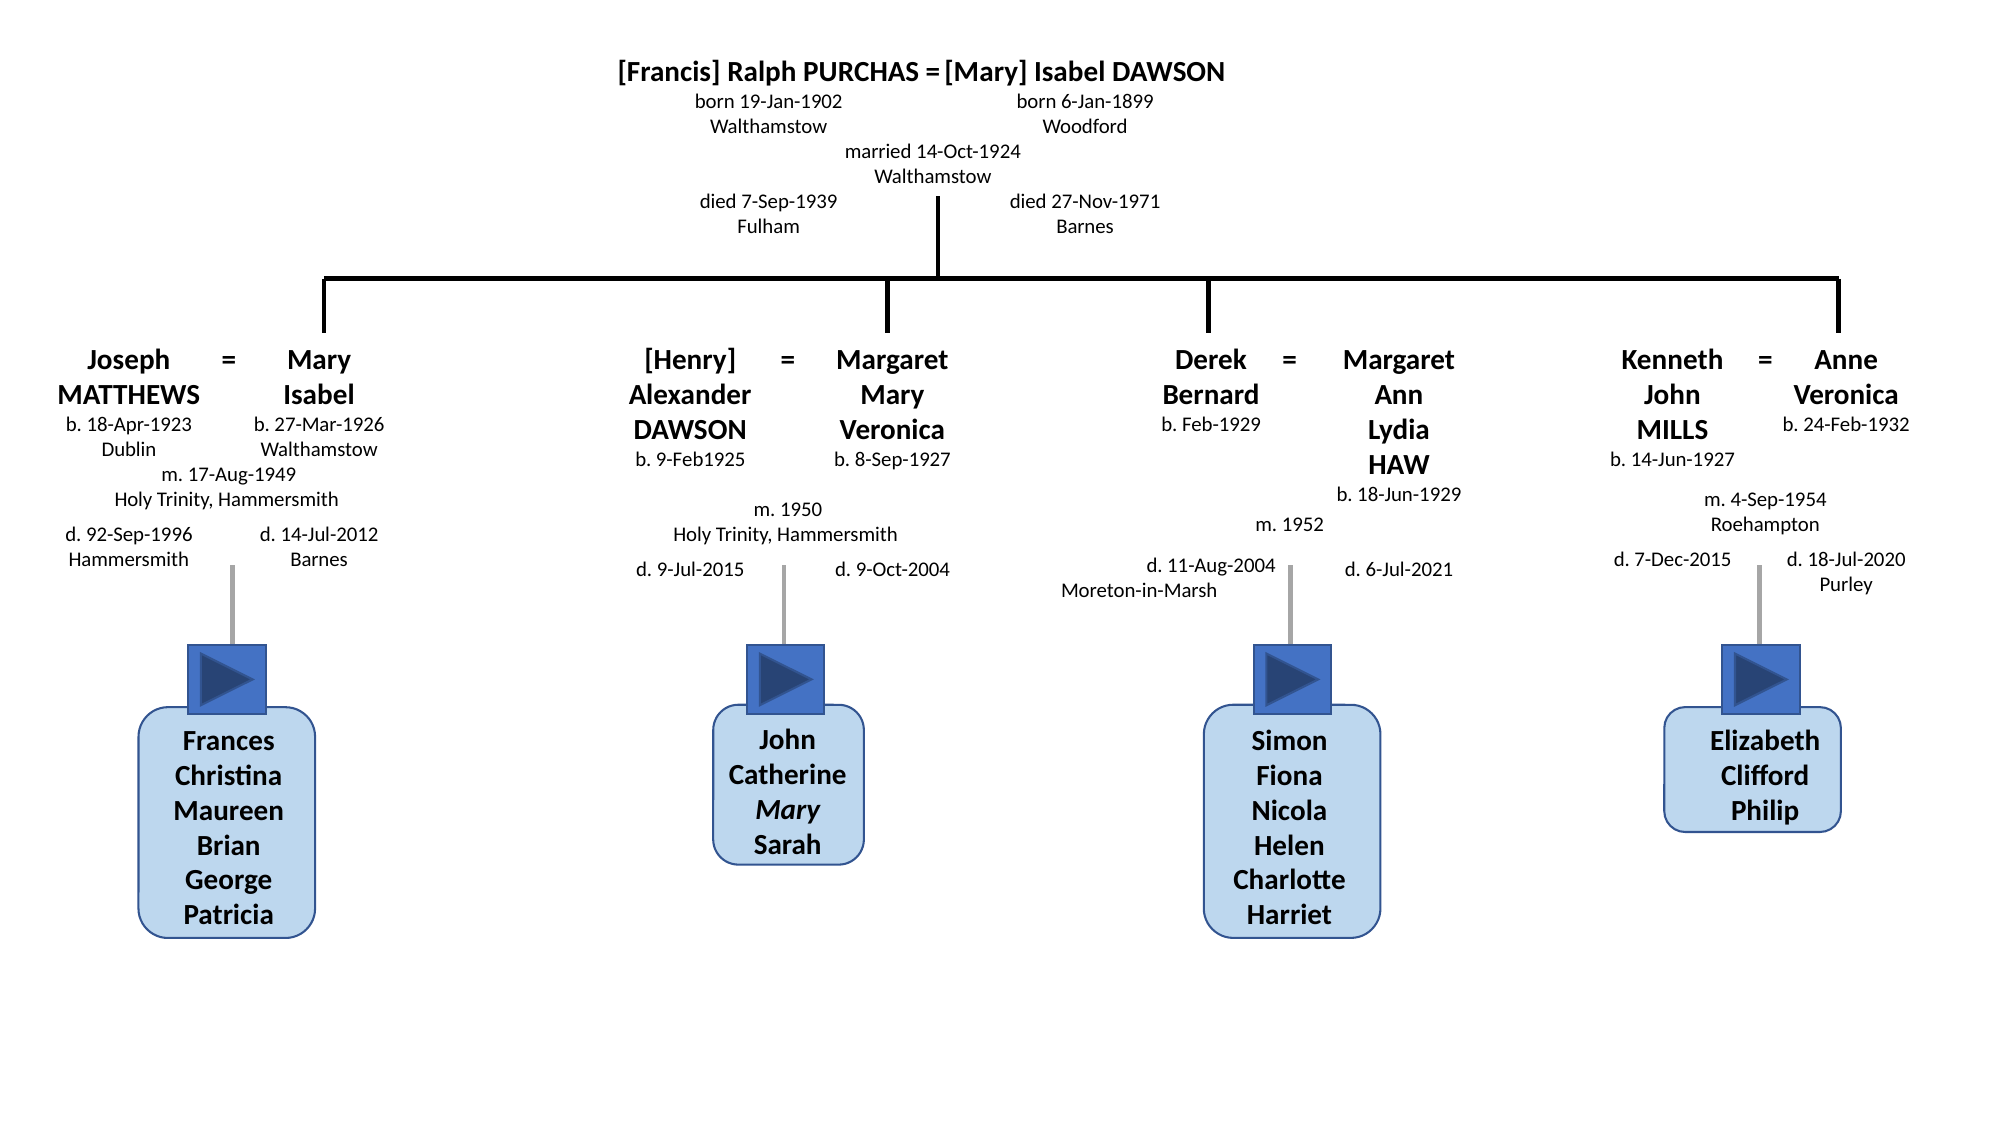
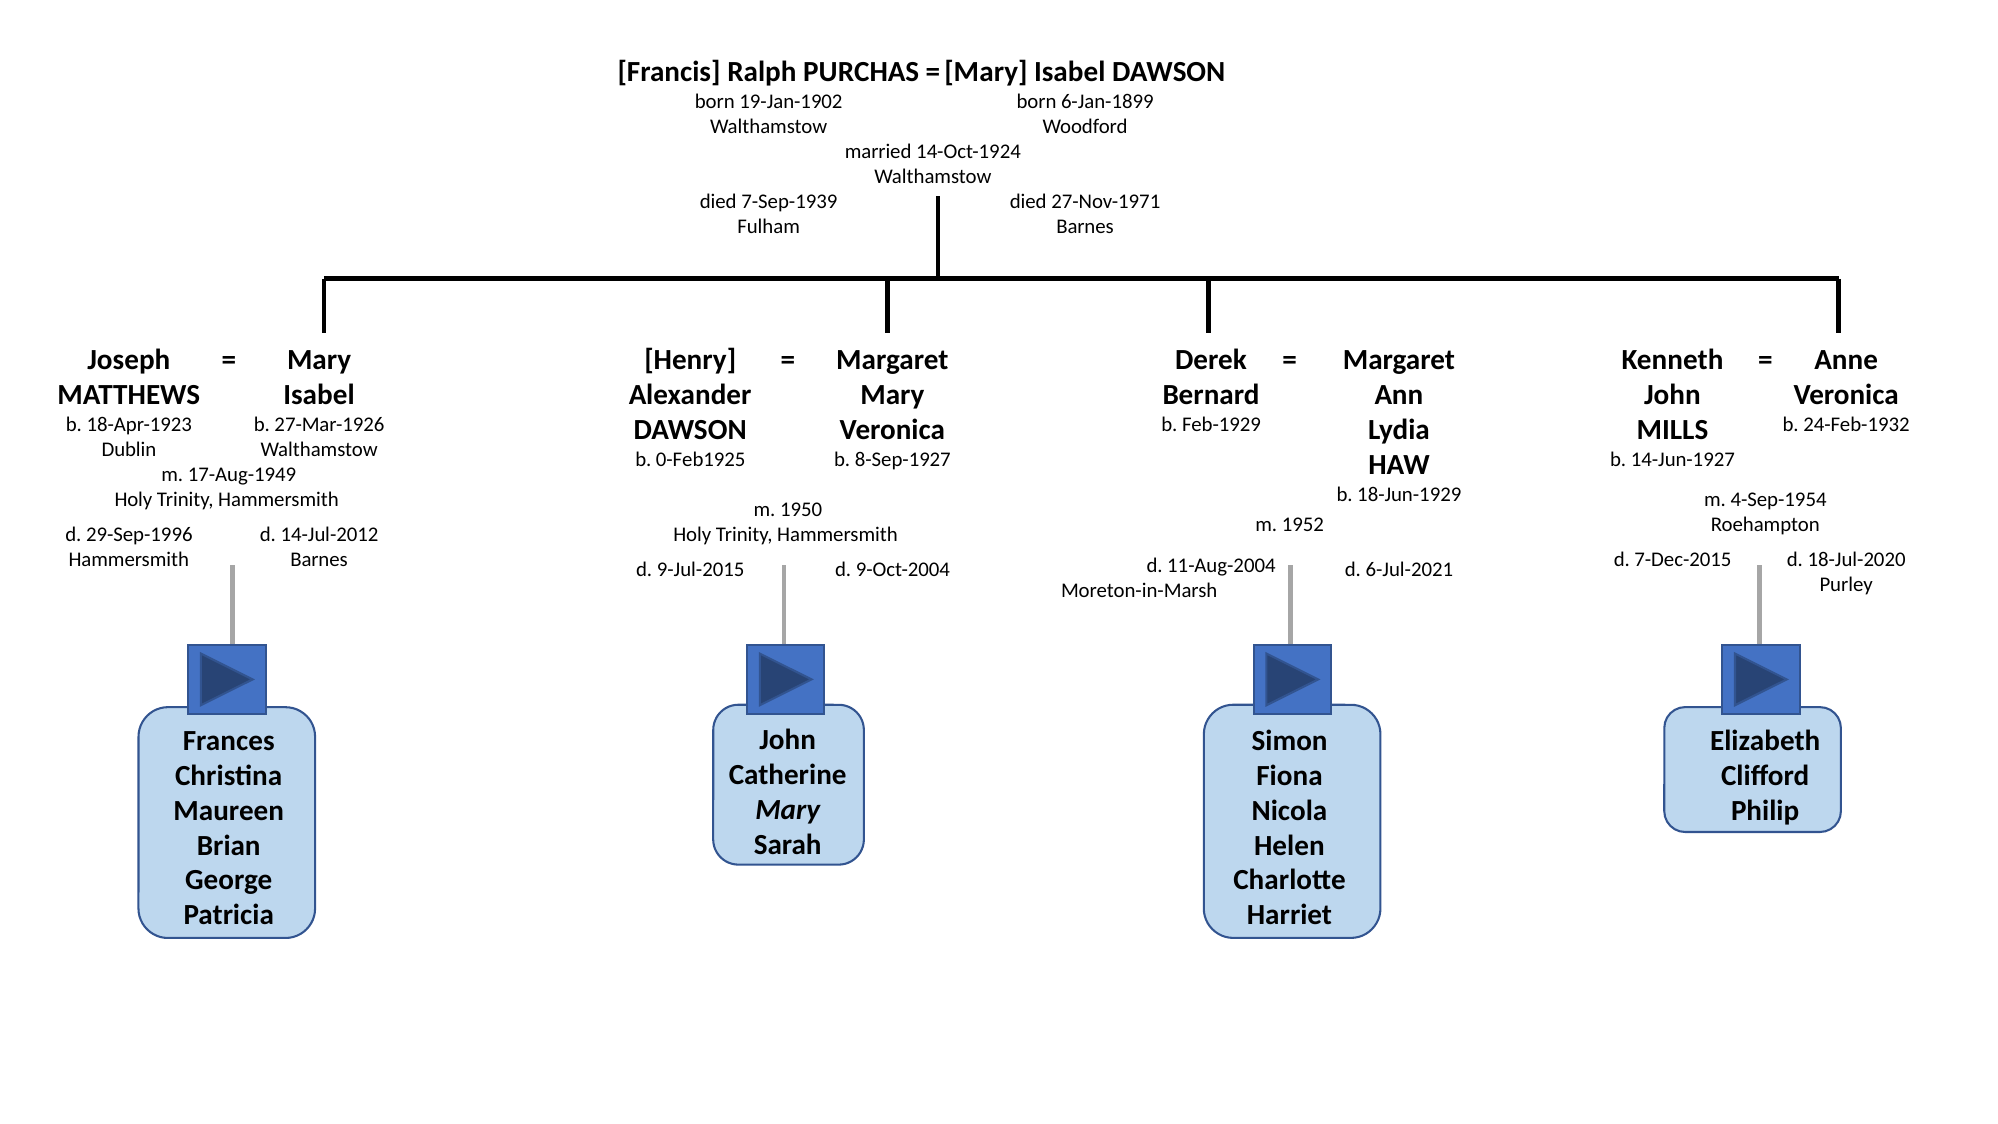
9-Feb1925: 9-Feb1925 -> 0-Feb1925 (701, 459)
92-Sep-1996: 92-Sep-1996 -> 29-Sep-1996 (139, 535)
